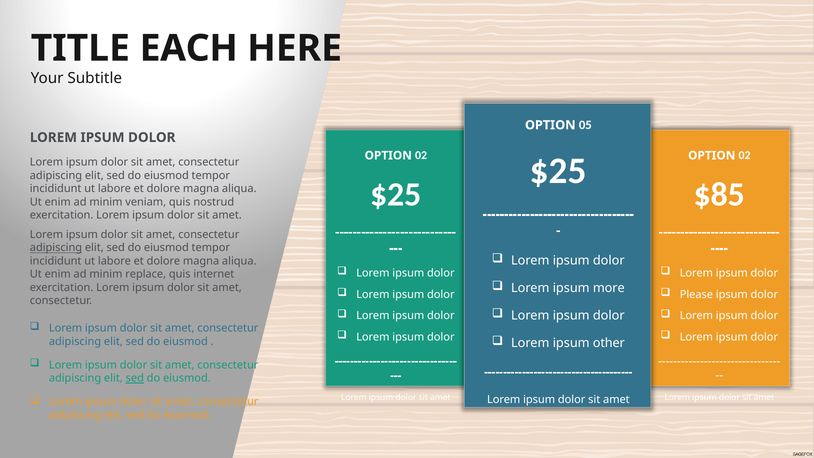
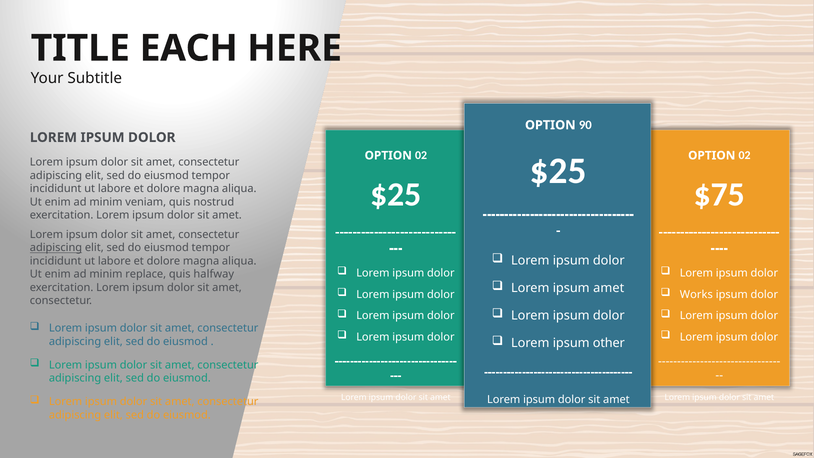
05: 05 -> 90 (585, 125)
$85: $85 -> $75 (719, 195)
internet: internet -> halfway (214, 274)
ipsum more: more -> amet (609, 288)
Please: Please -> Works (696, 294)
sed underline: present -> none (135, 378)
